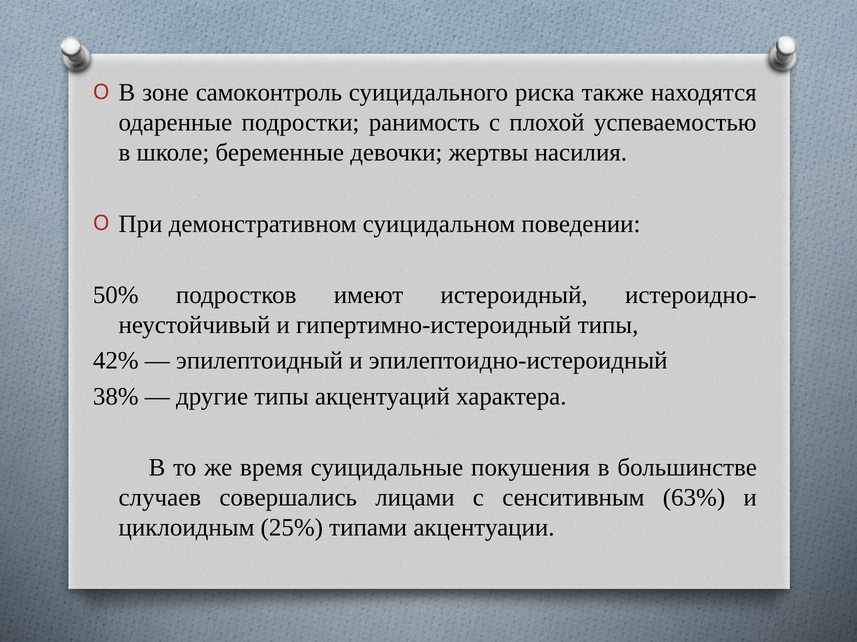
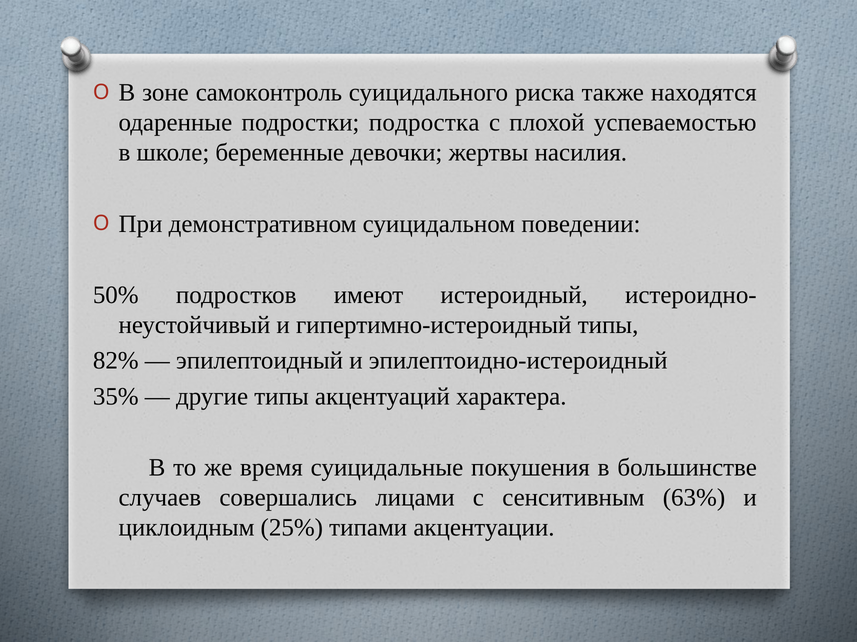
ранимость: ранимость -> подростка (424, 123)
42%: 42% -> 82% (116, 361)
38%: 38% -> 35% (116, 397)
